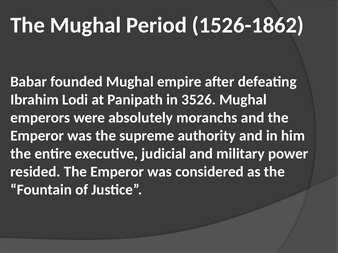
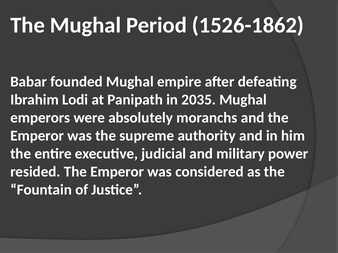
3526: 3526 -> 2035 (199, 100)
